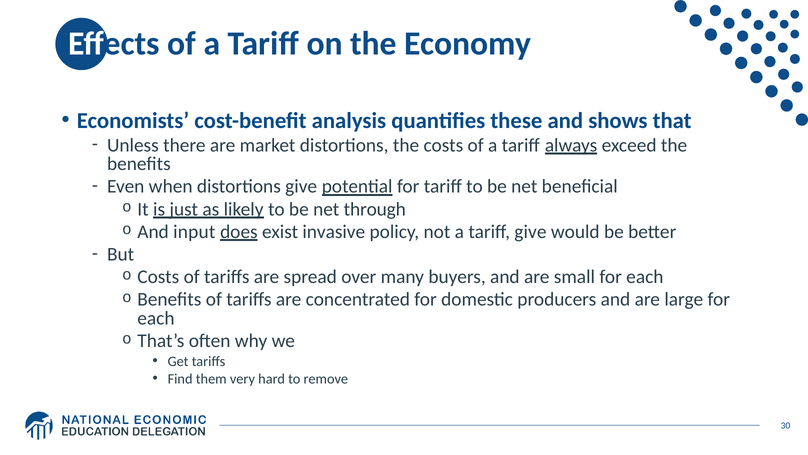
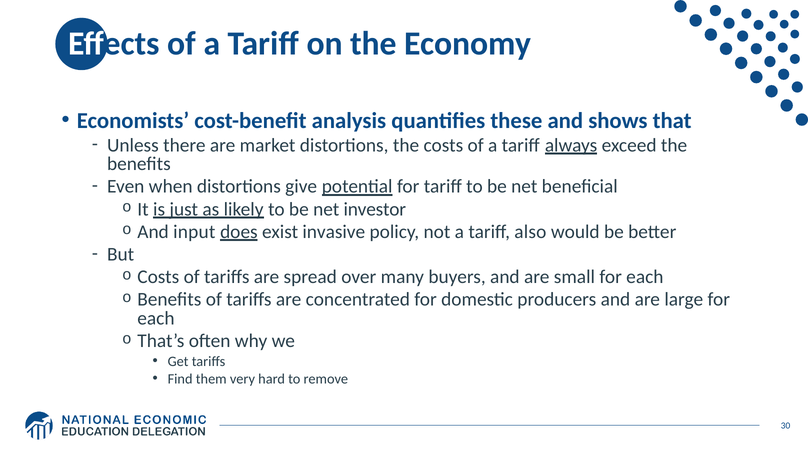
through: through -> investor (375, 209)
tariff give: give -> also (530, 232)
